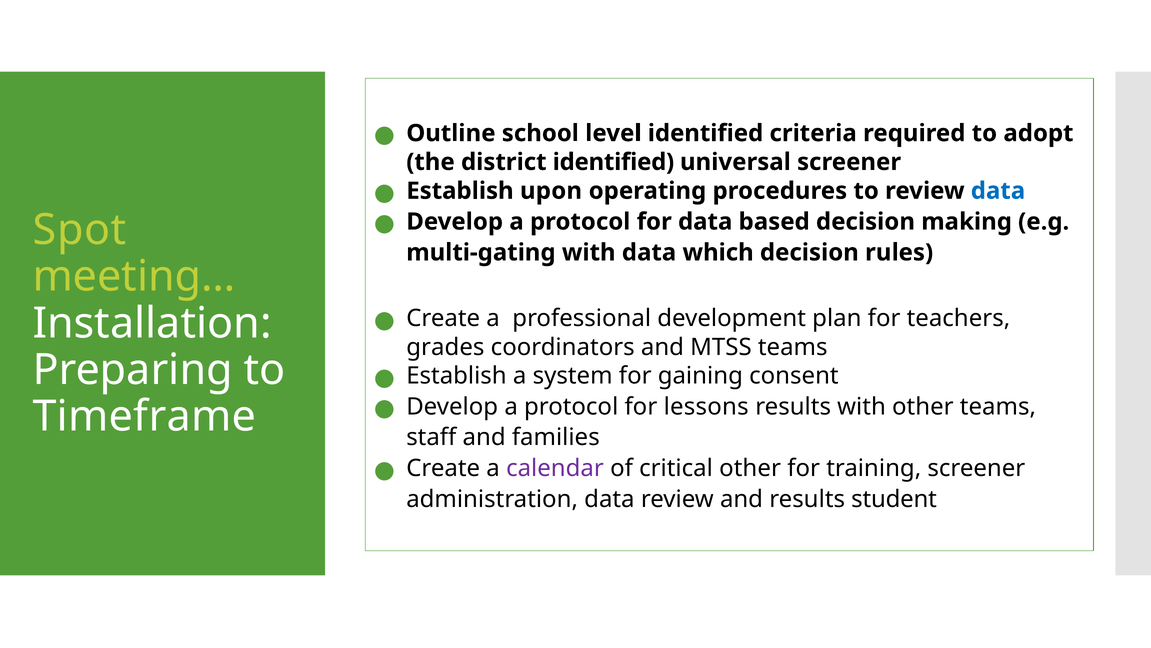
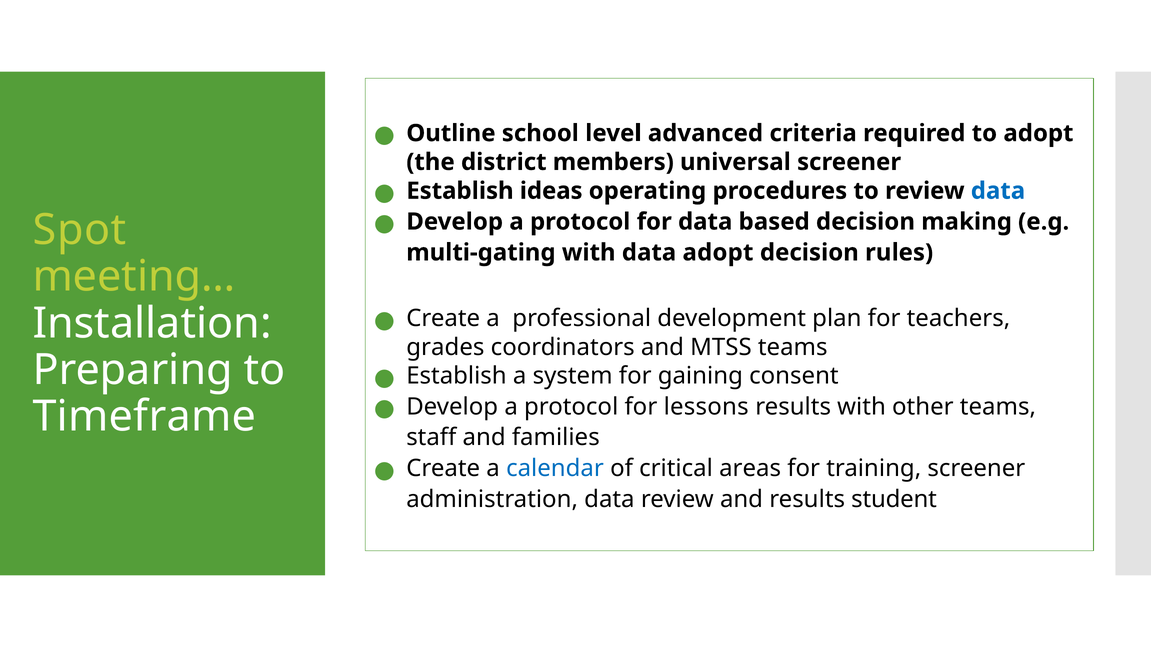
level identified: identified -> advanced (705, 133)
district identified: identified -> members (613, 162)
upon: upon -> ideas (551, 191)
data which: which -> adopt (718, 252)
calendar colour: purple -> blue (555, 468)
critical other: other -> areas (750, 468)
